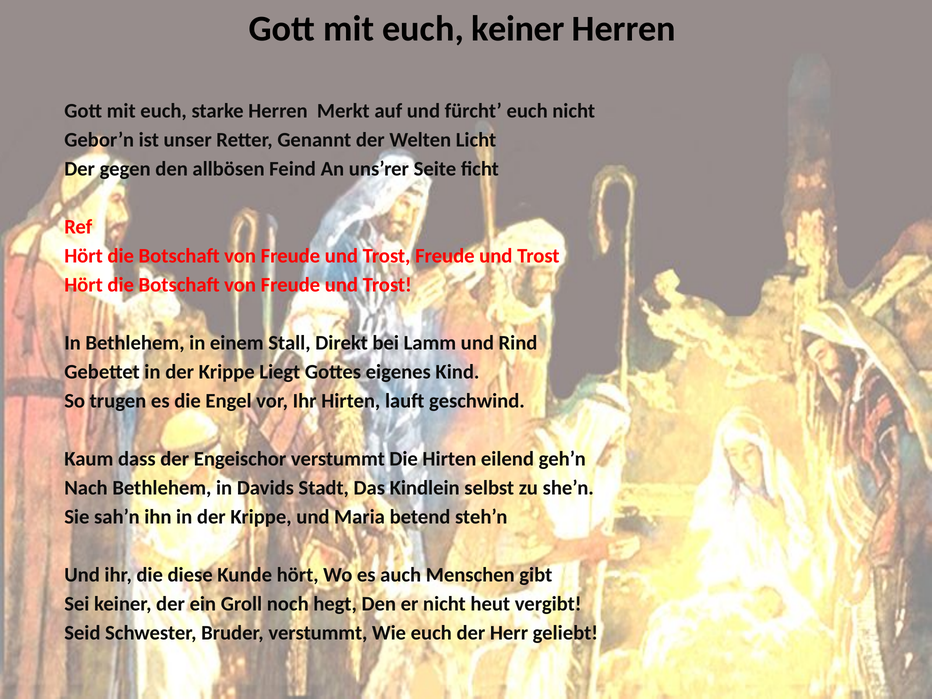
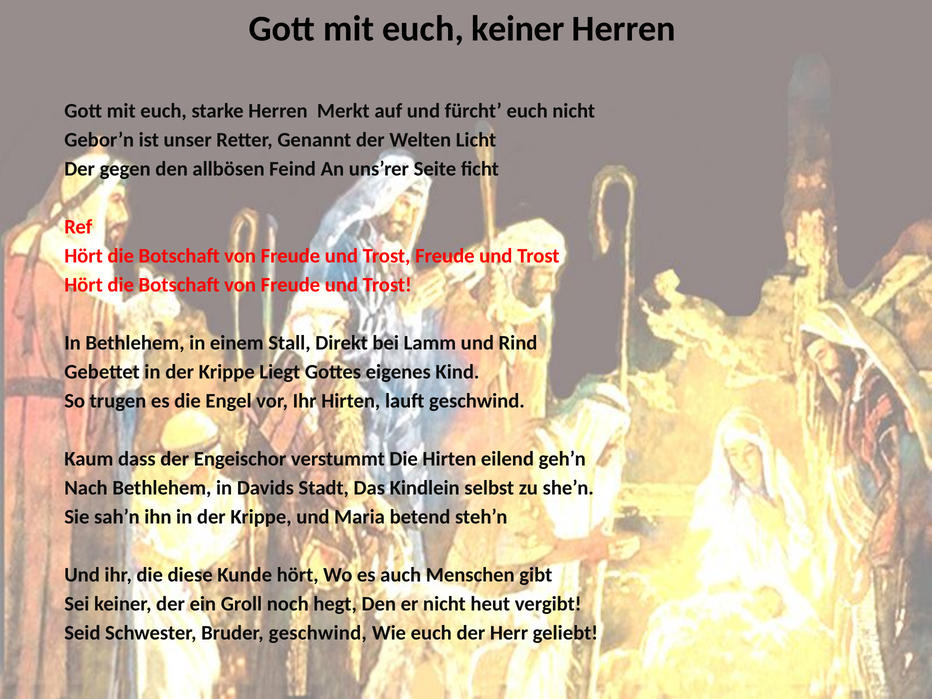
Bruder verstummt: verstummt -> geschwind (318, 633)
